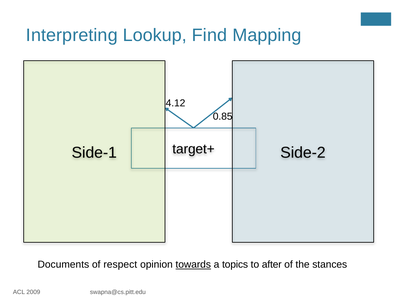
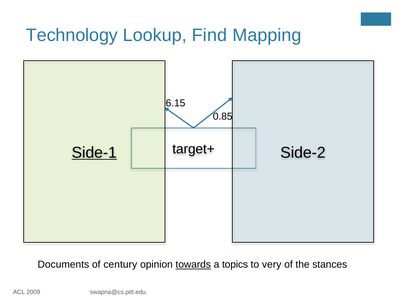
Interpreting: Interpreting -> Technology (72, 35)
4.12: 4.12 -> 6.15 (176, 103)
Side-1 underline: none -> present (94, 153)
respect: respect -> century (120, 265)
after: after -> very (272, 265)
